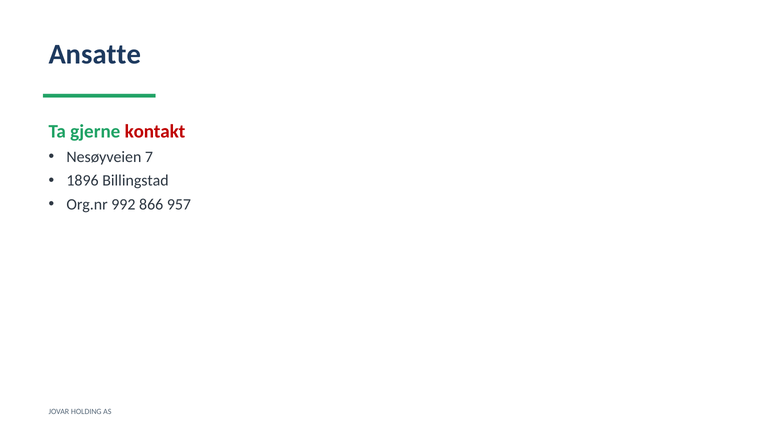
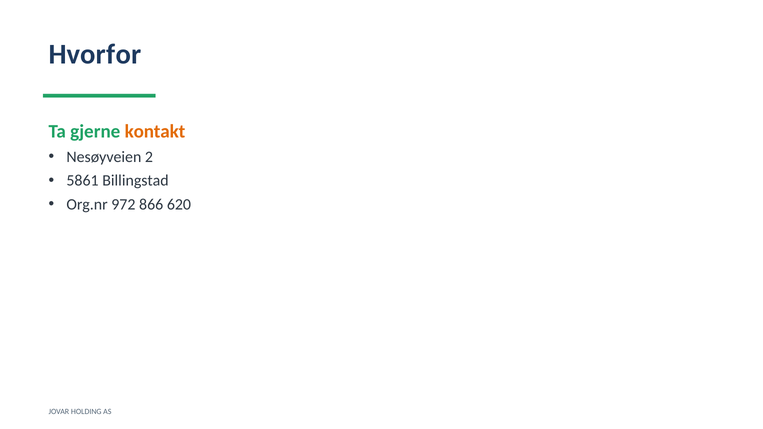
Ansatte: Ansatte -> Hvorfor (95, 54)
kontakt colour: red -> orange (155, 131)
7: 7 -> 2 (149, 157)
1896: 1896 -> 5861 (83, 181)
992: 992 -> 972 (123, 205)
957: 957 -> 620 (179, 205)
